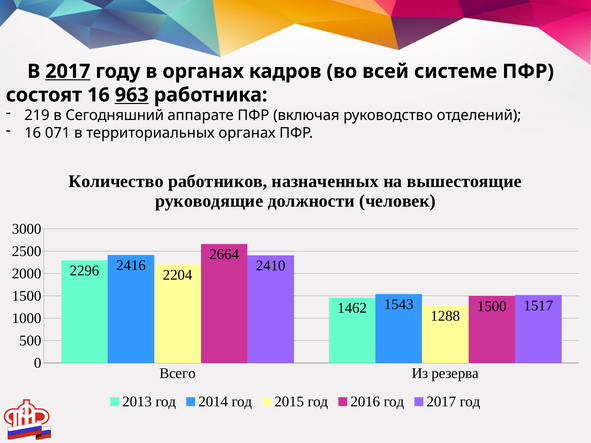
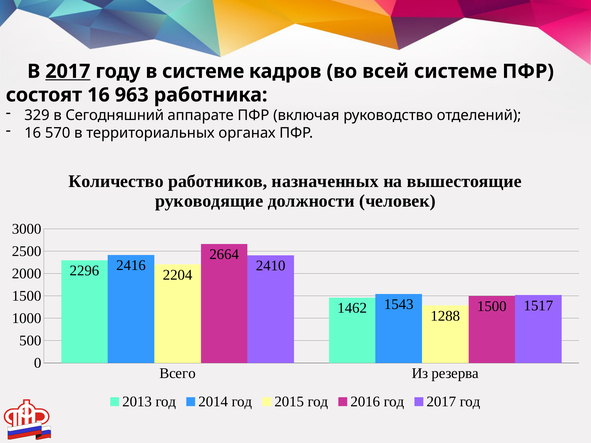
в органах: органах -> системе (203, 71)
963 underline: present -> none (132, 95)
219: 219 -> 329 (37, 115)
071: 071 -> 570 (58, 133)
